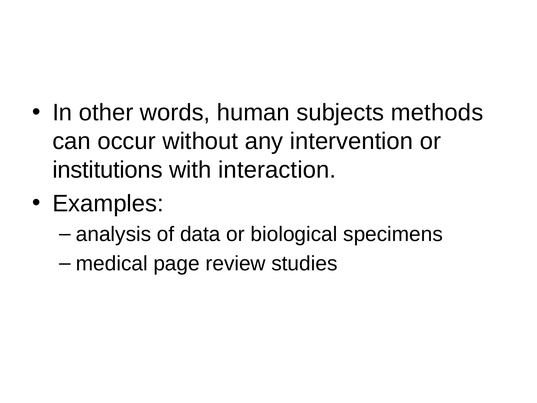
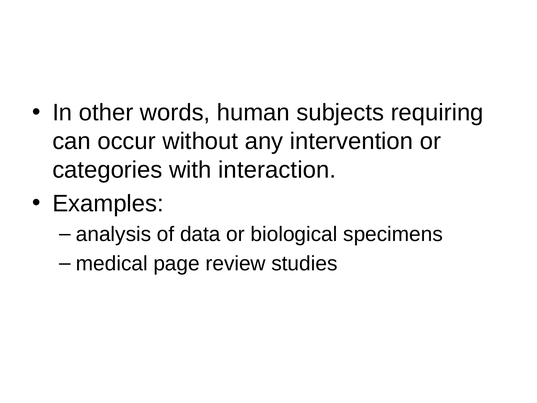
methods: methods -> requiring (437, 113)
institutions: institutions -> categories (107, 170)
